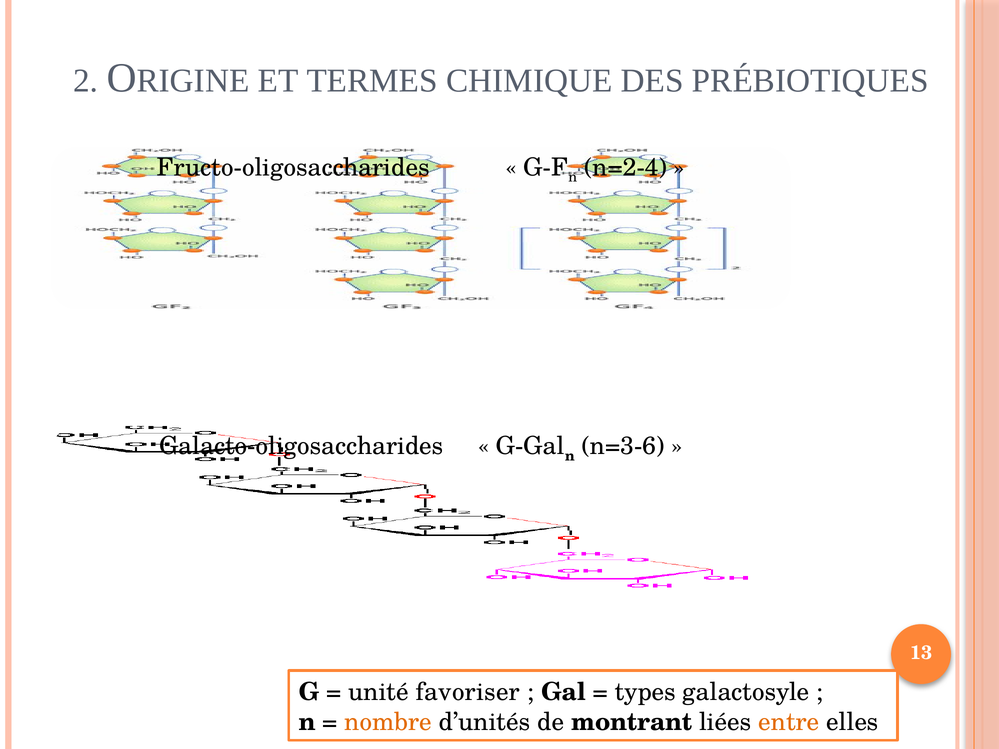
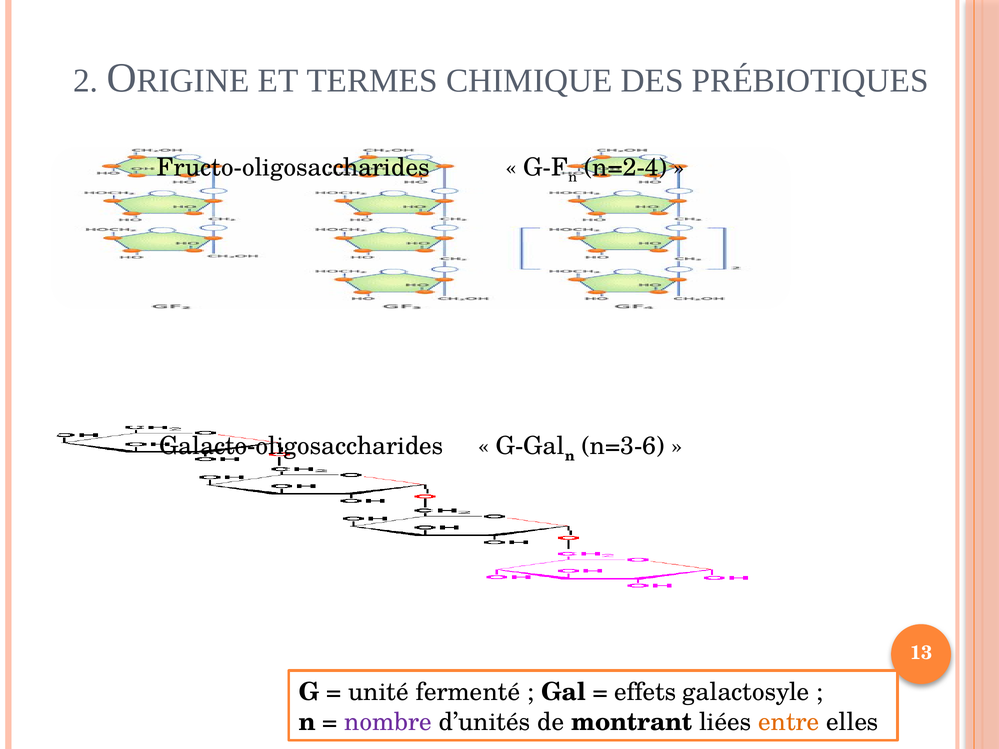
favoriser: favoriser -> fermenté (468, 692)
types: types -> effets (645, 692)
nombre colour: orange -> purple (388, 722)
